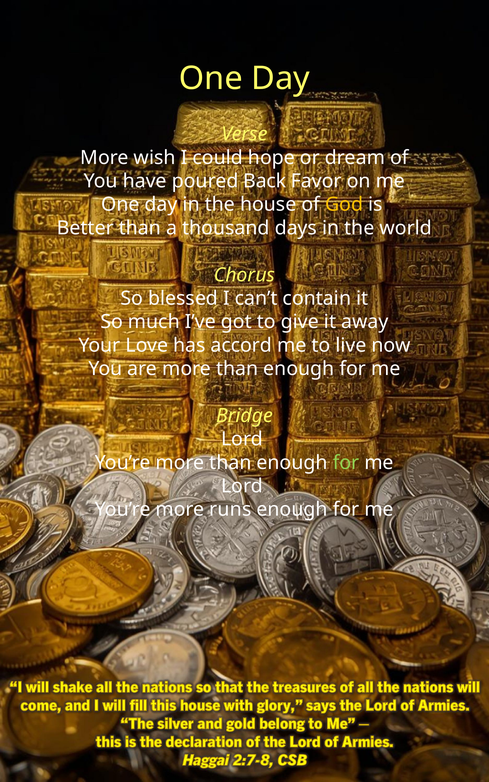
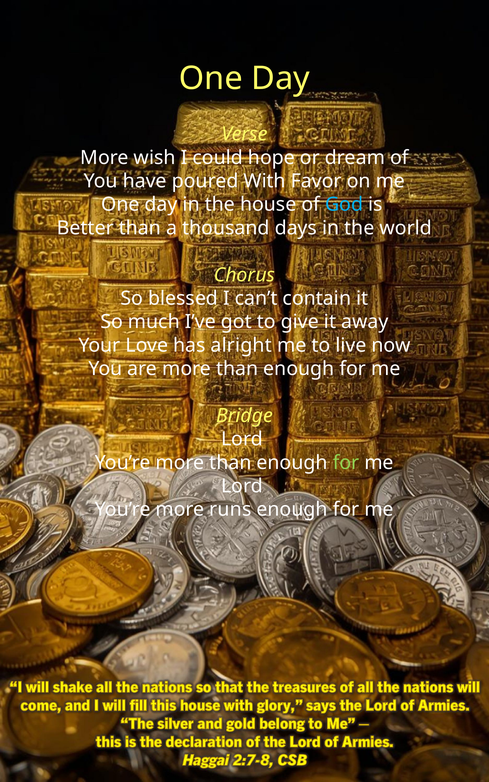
Back: Back -> With (265, 181)
God colour: yellow -> light blue (344, 205)
accord: accord -> alright (241, 345)
